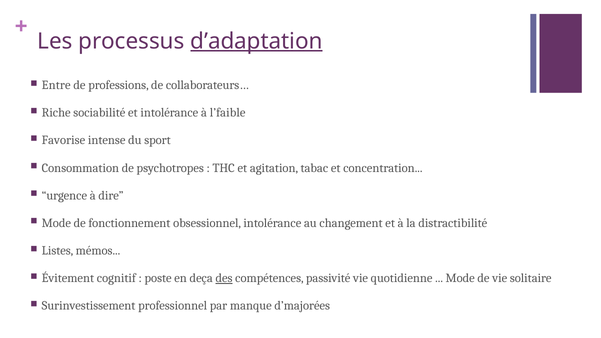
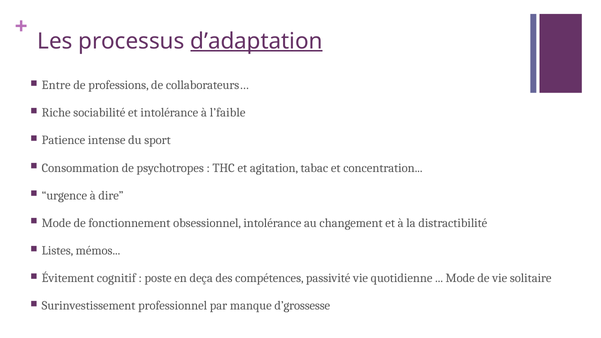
Favorise: Favorise -> Patience (63, 140)
des underline: present -> none (224, 278)
d’majorées: d’majorées -> d’grossesse (302, 306)
